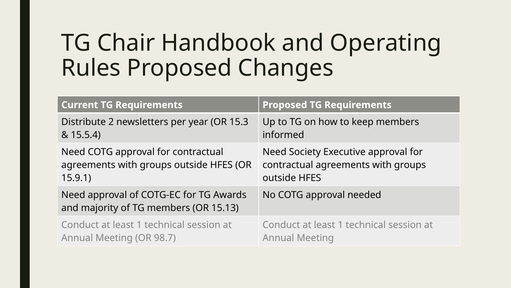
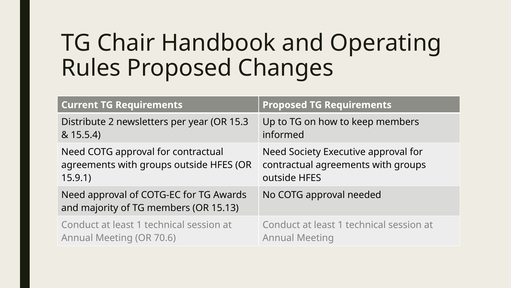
98.7: 98.7 -> 70.6 (165, 237)
